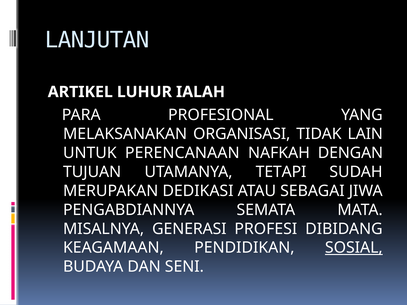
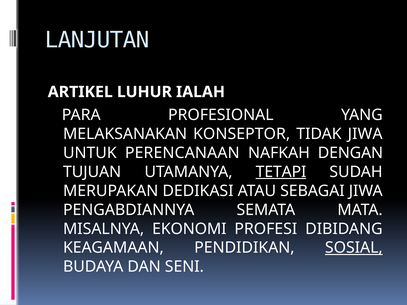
ORGANISASI: ORGANISASI -> KONSEPTOR (242, 134)
TIDAK LAIN: LAIN -> JIWA (365, 134)
TETAPI underline: none -> present (281, 172)
GENERASI: GENERASI -> EKONOMI (189, 229)
